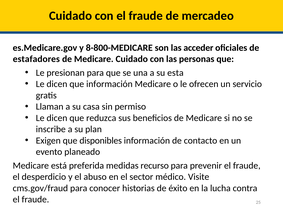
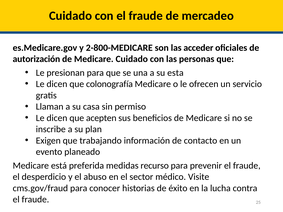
8-800-MEDICARE: 8-800-MEDICARE -> 2-800-MEDICARE (119, 48)
estafadores: estafadores -> autorización (36, 59)
que información: información -> colonografía (109, 84)
reduzca: reduzca -> acepten (101, 118)
disponibles: disponibles -> trabajando (101, 141)
